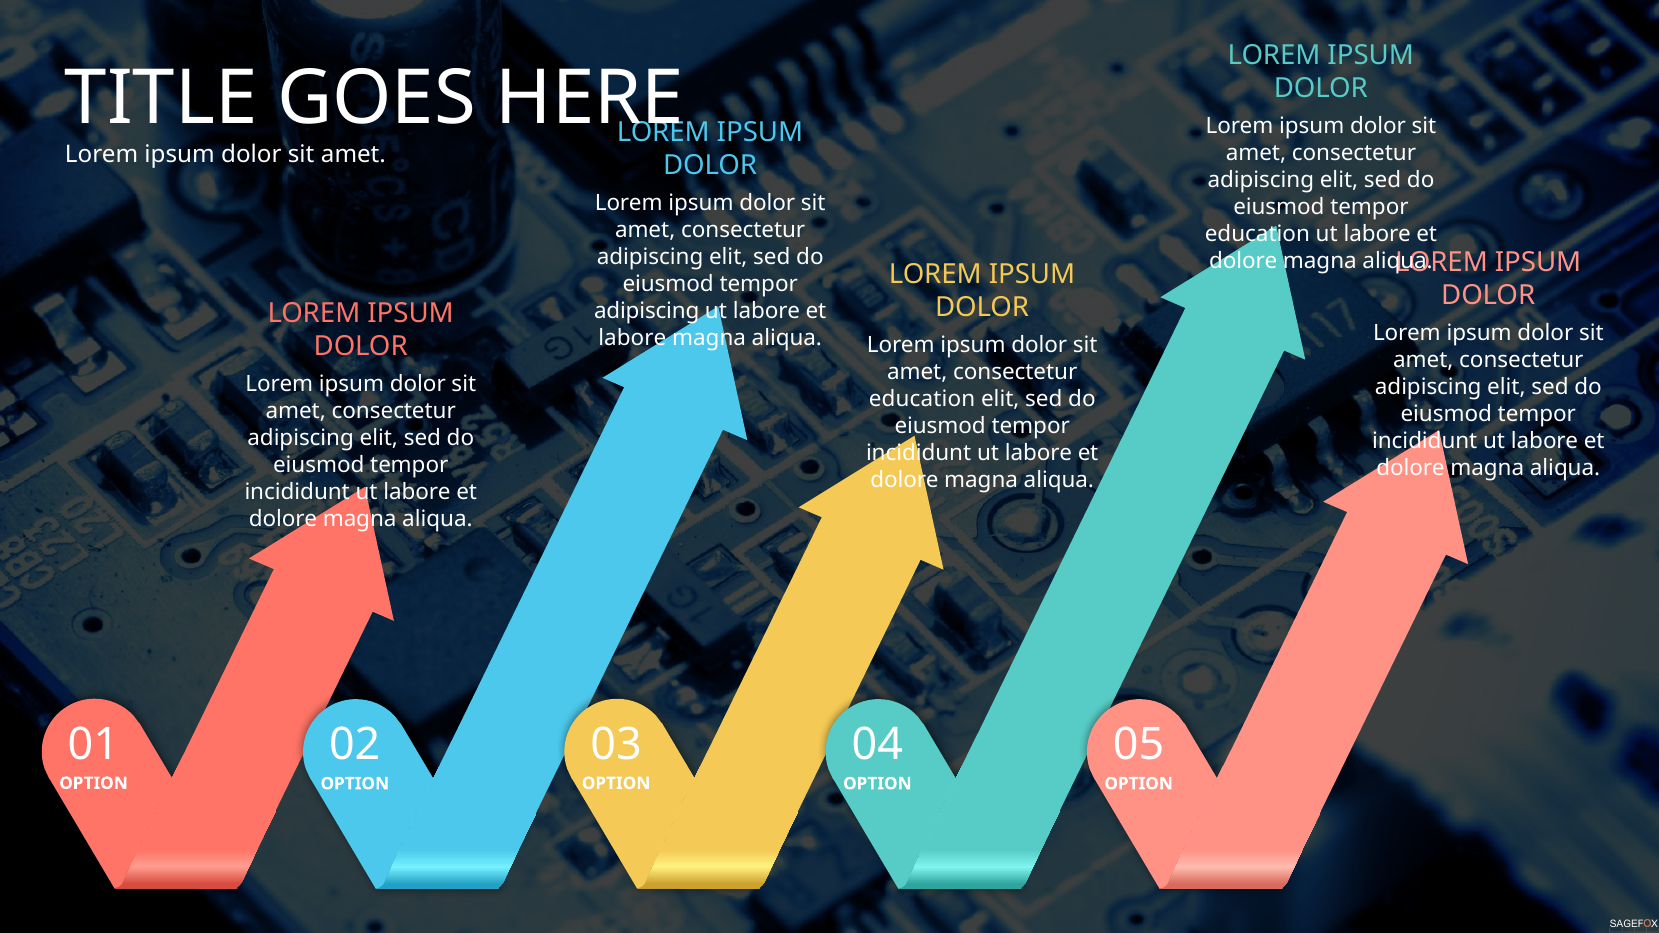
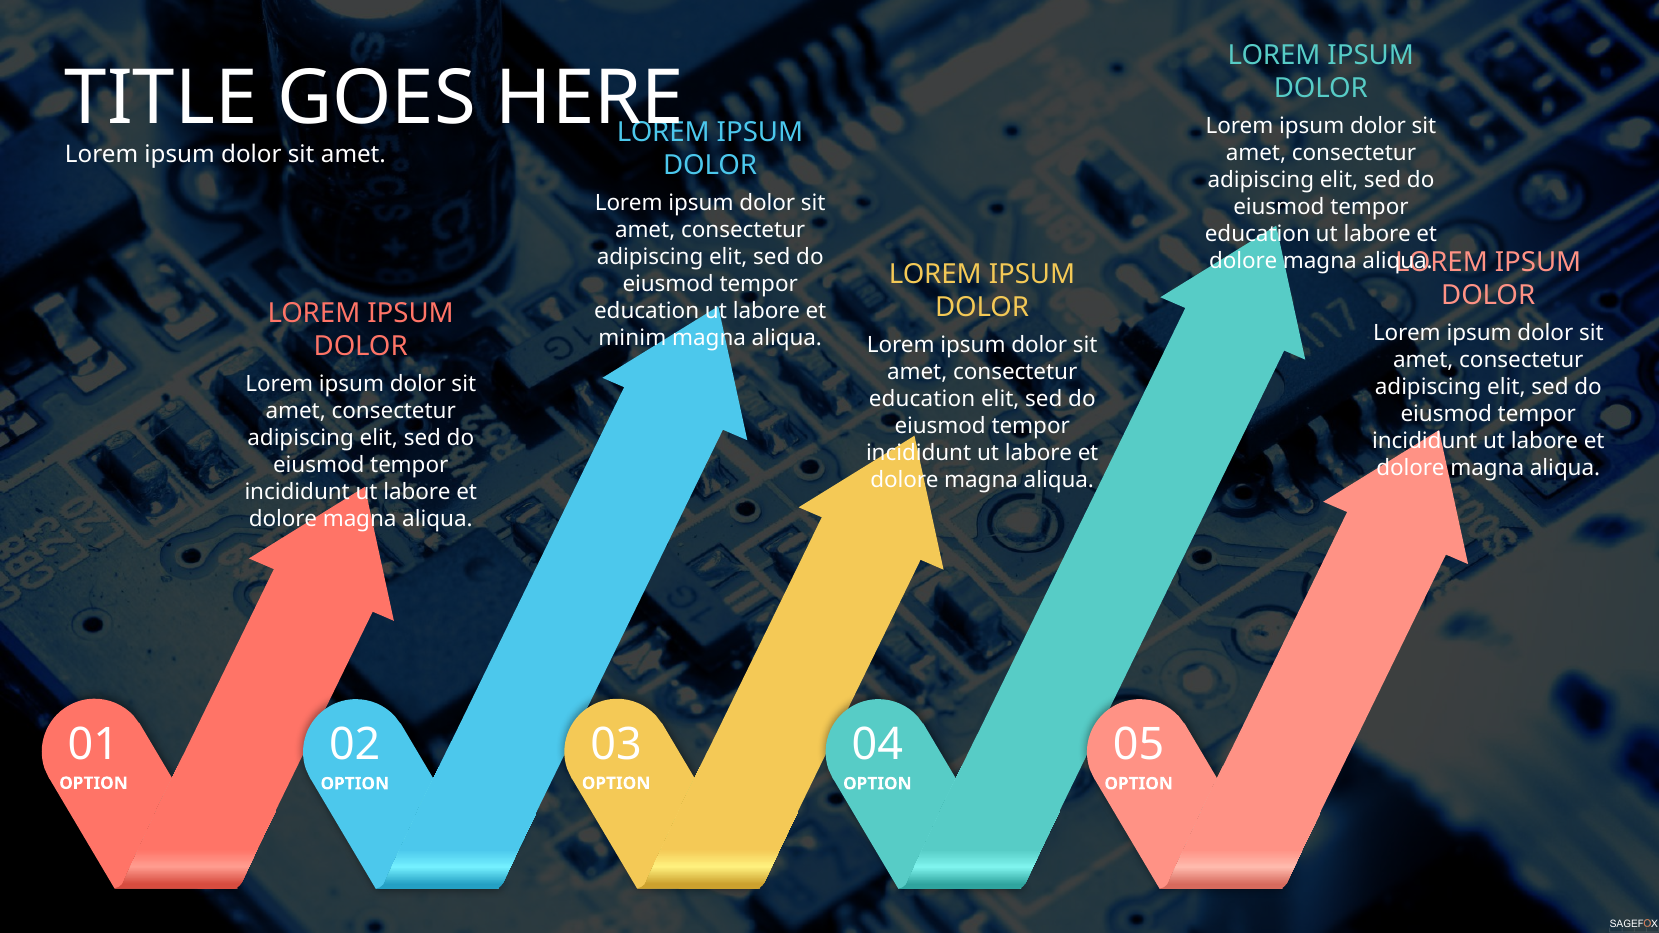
adipiscing: adipiscing -> education (647, 311)
labore: labore -> minim (632, 338)
